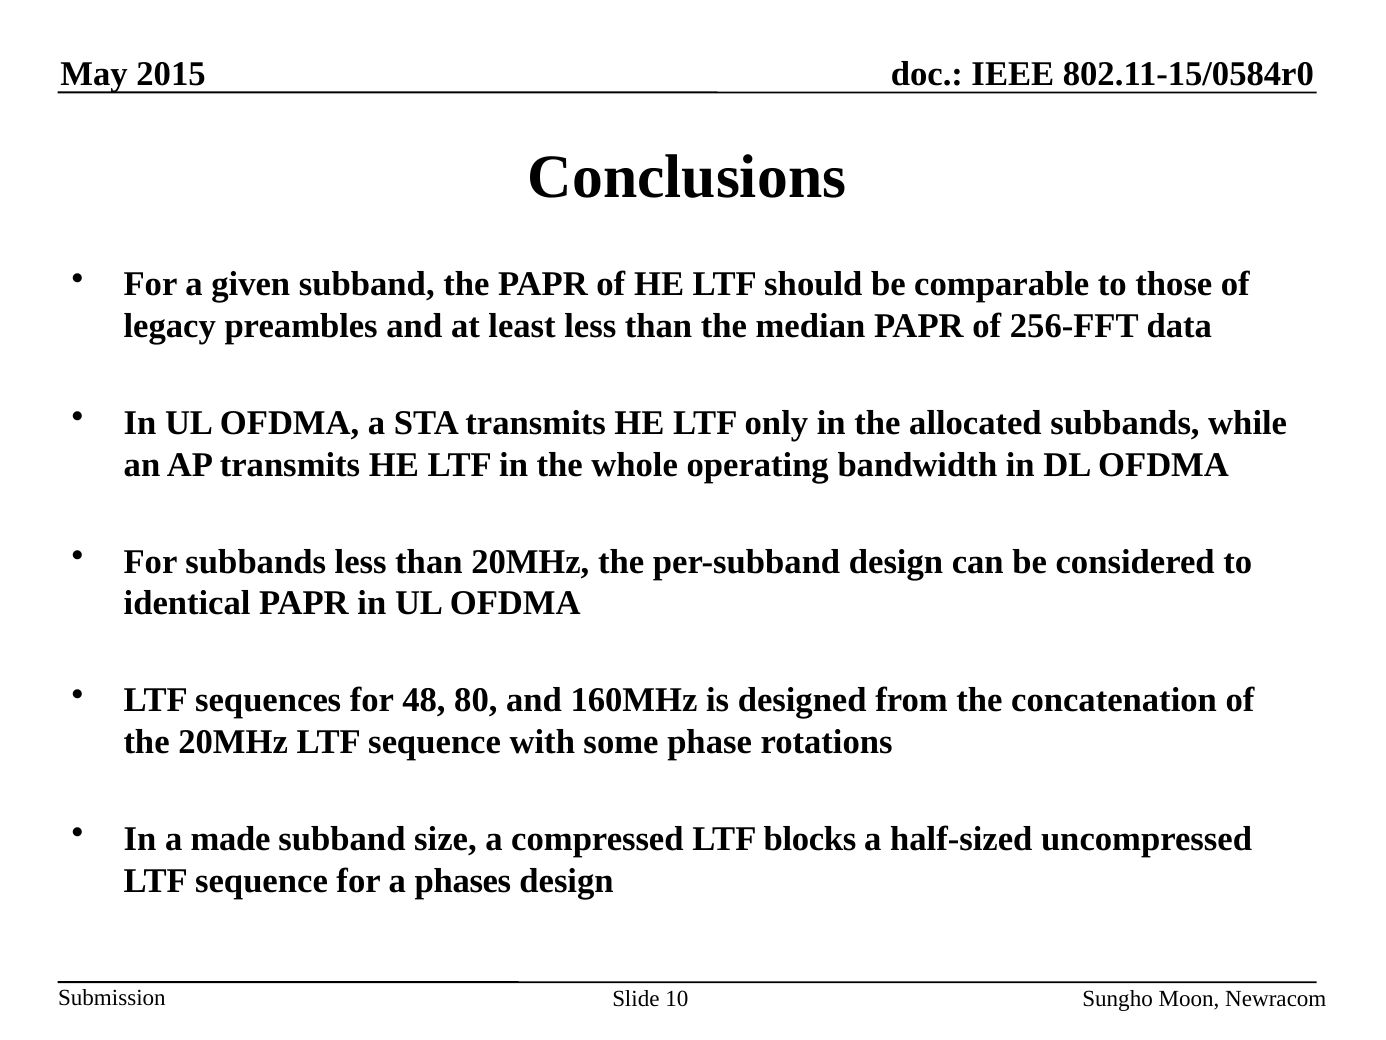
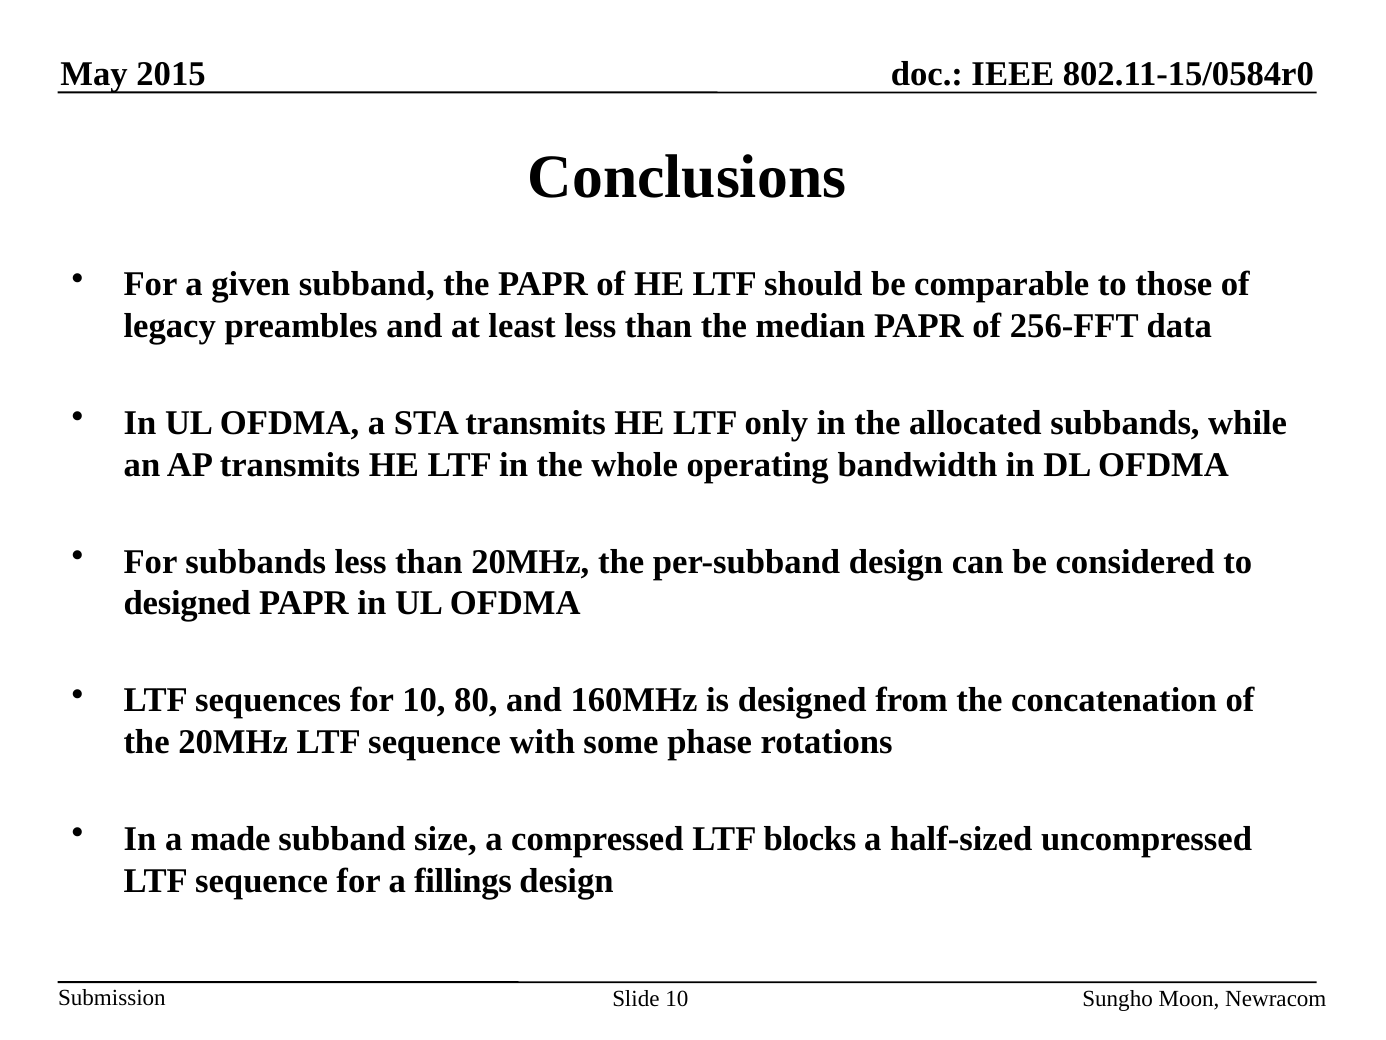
identical: identical -> designed (187, 603)
for 48: 48 -> 10 (424, 700)
phases: phases -> fillings (463, 880)
